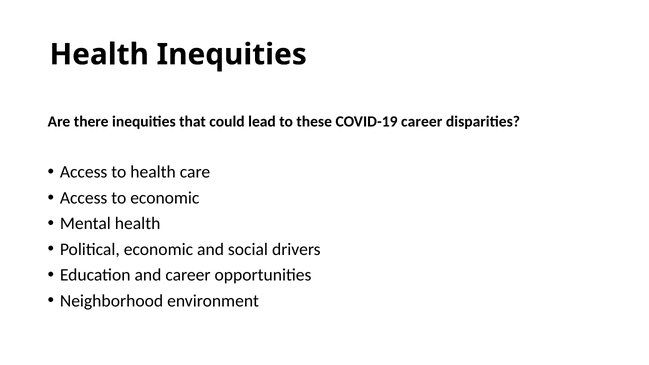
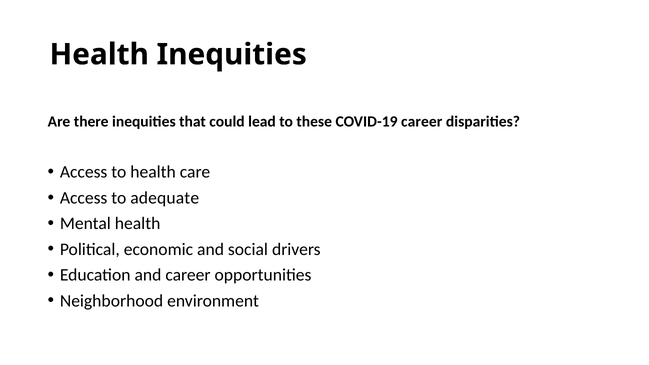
to economic: economic -> adequate (165, 198)
